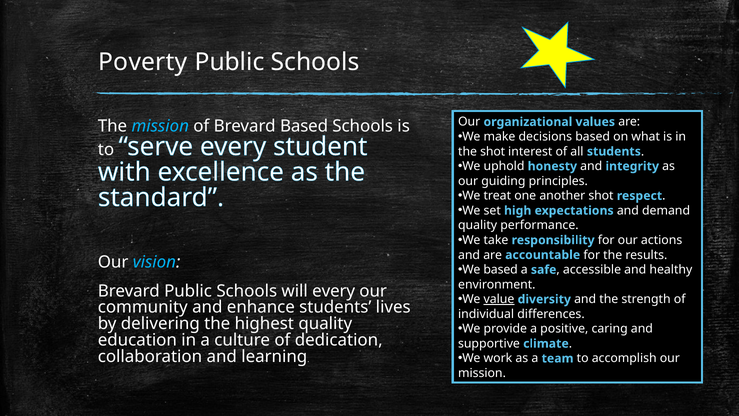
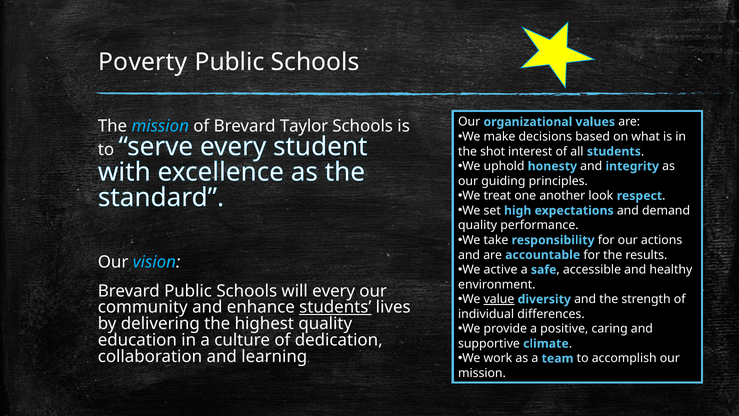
Brevard Based: Based -> Taylor (304, 126)
another shot: shot -> look (601, 196)
We based: based -> active (501, 270)
students underline: none -> present (335, 307)
